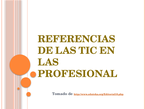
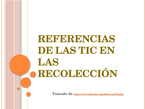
PROFESIONAL: PROFESIONAL -> RECOLECCIÓN (78, 74)
